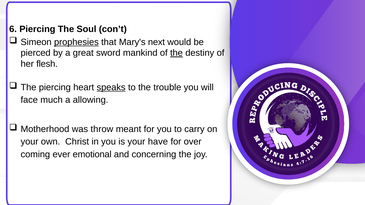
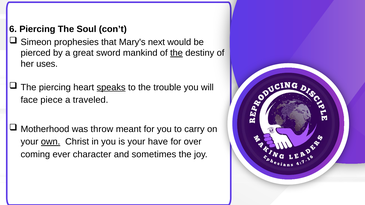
prophesies underline: present -> none (76, 42)
flesh: flesh -> uses (47, 64)
much: much -> piece (52, 100)
allowing: allowing -> traveled (91, 100)
own underline: none -> present (51, 142)
emotional: emotional -> character (92, 155)
concerning: concerning -> sometimes (154, 155)
